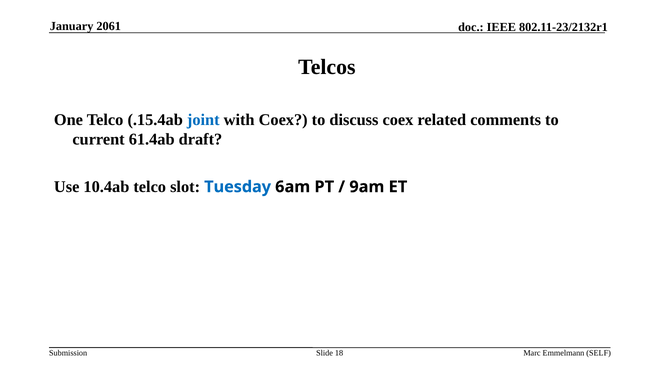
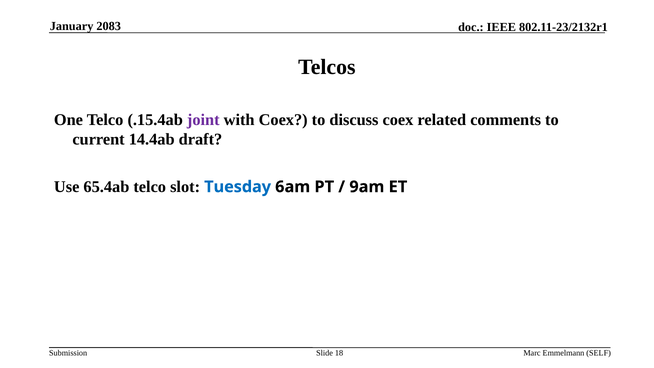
2061: 2061 -> 2083 (109, 26)
joint colour: blue -> purple (203, 120)
61.4ab: 61.4ab -> 14.4ab (152, 139)
10.4ab: 10.4ab -> 65.4ab (106, 187)
